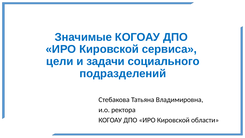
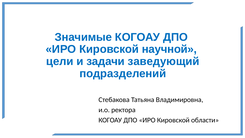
сервиса: сервиса -> научной (169, 49)
социального: социального -> заведующий (164, 61)
